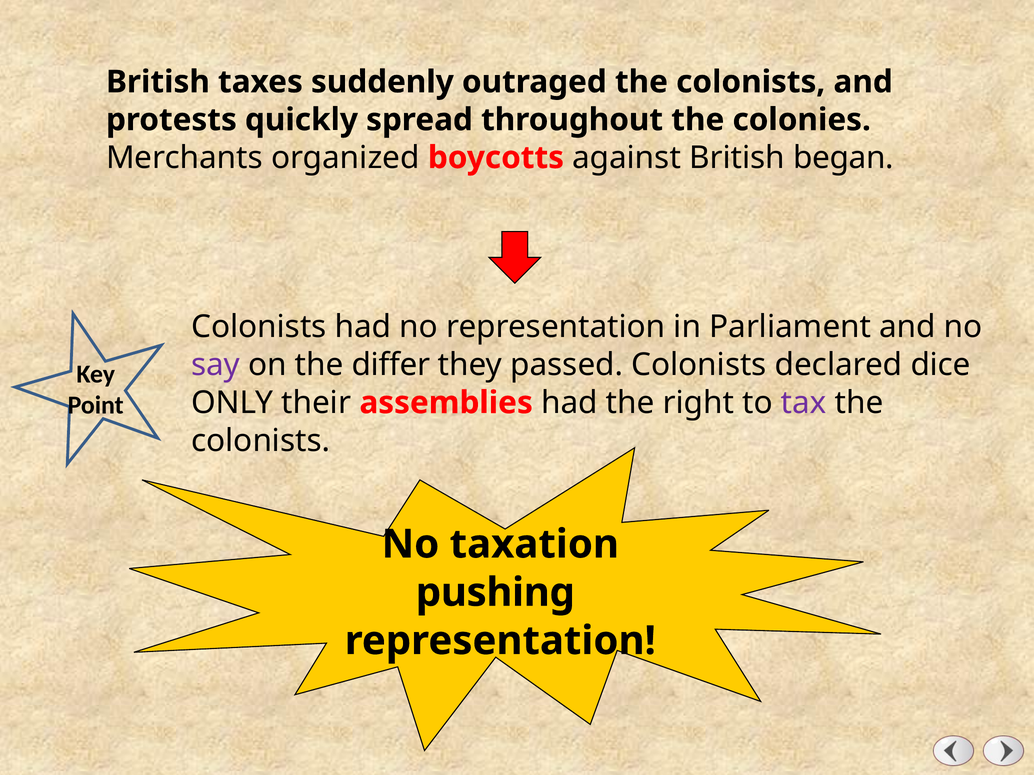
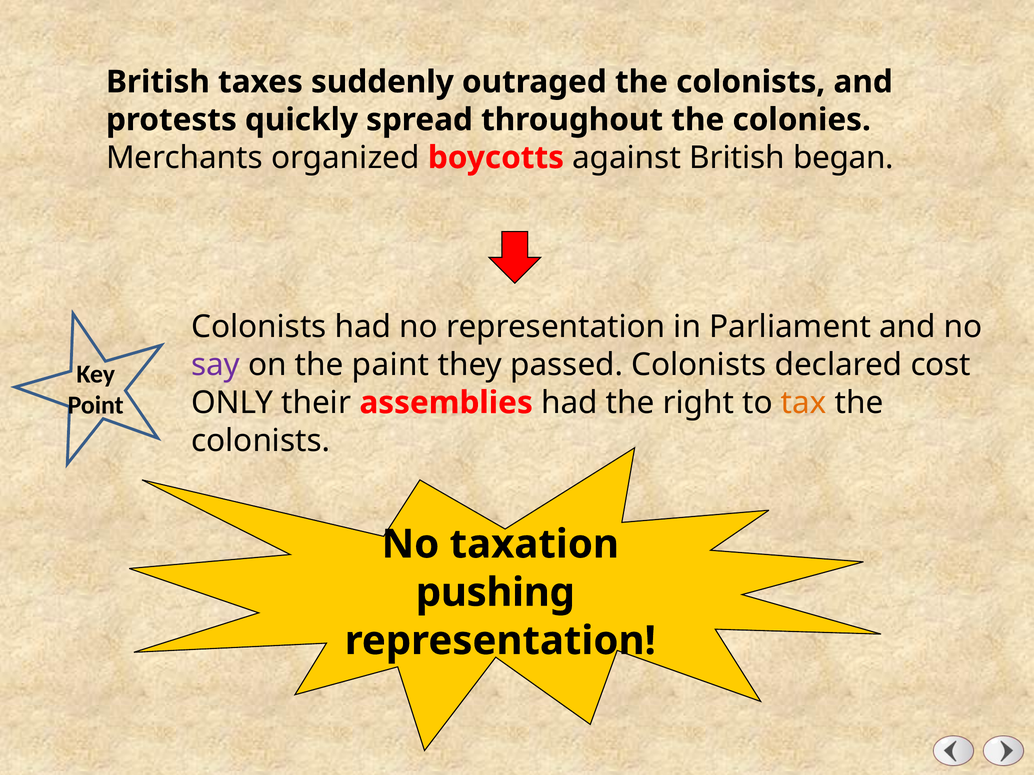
differ: differ -> paint (391, 365)
dice: dice -> cost (941, 365)
tax colour: purple -> orange (804, 403)
